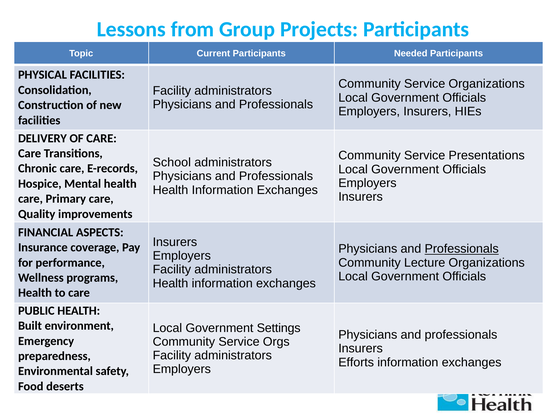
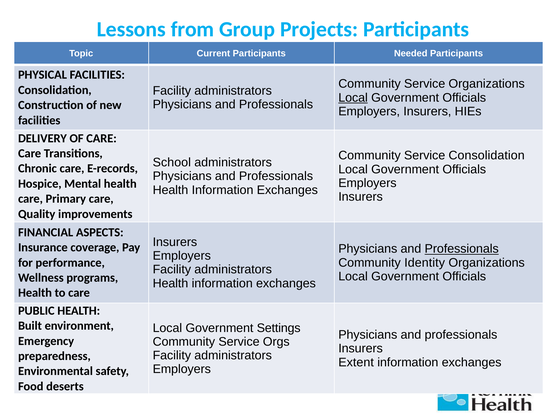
Local underline: none -> present (353, 98)
Service Presentations: Presentations -> Consolidation (487, 155)
Lecture: Lecture -> Identity (425, 263)
Efforts: Efforts -> Extent (356, 362)
